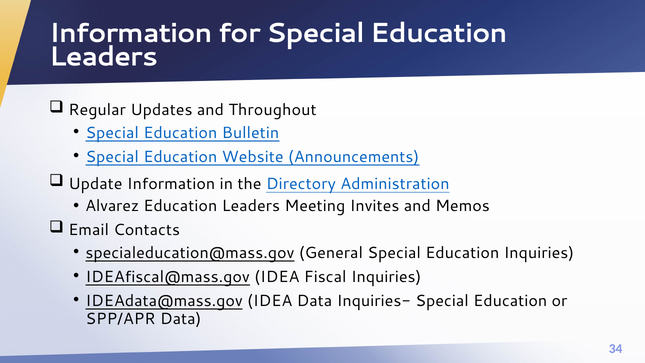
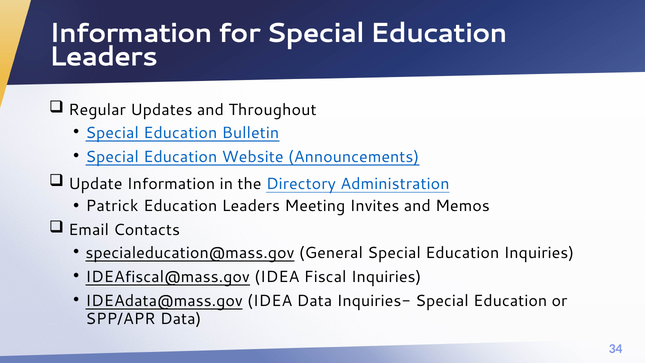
Alvarez: Alvarez -> Patrick (112, 206)
